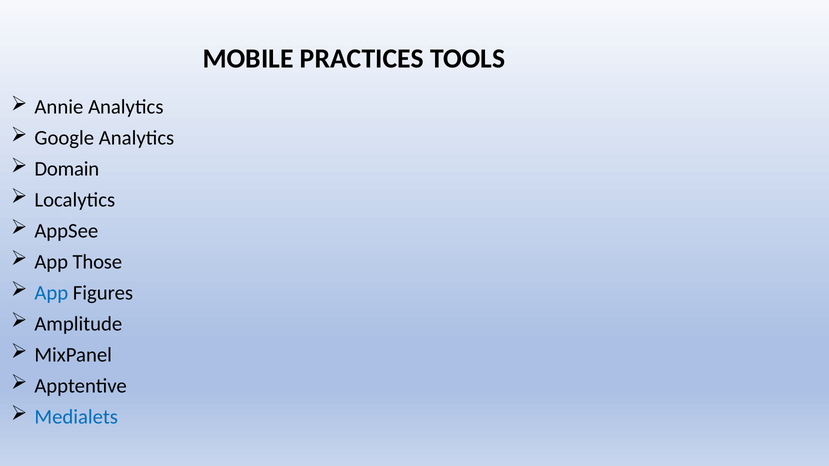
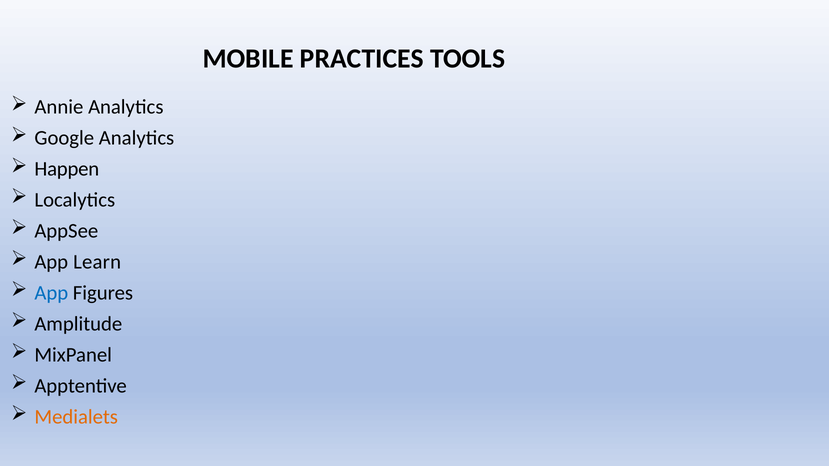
Domain: Domain -> Happen (67, 169)
Those: Those -> Learn (97, 262)
Medialets colour: blue -> orange (76, 417)
